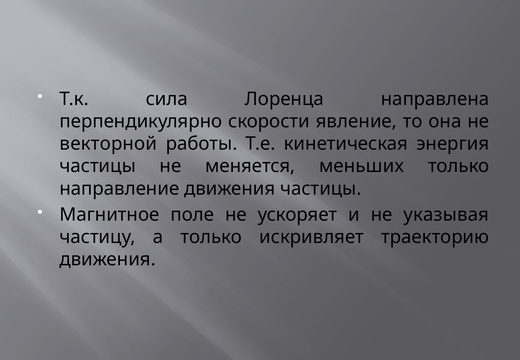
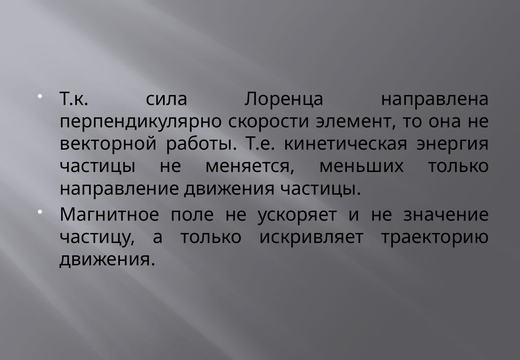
явление: явление -> элемент (356, 121)
указывая: указывая -> значение (446, 215)
